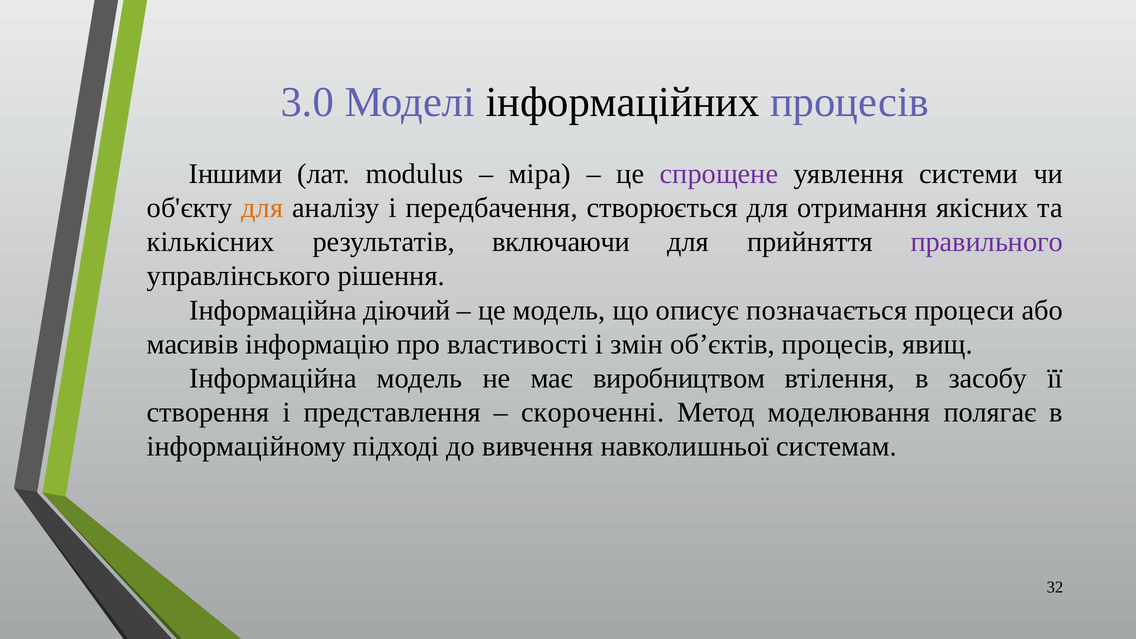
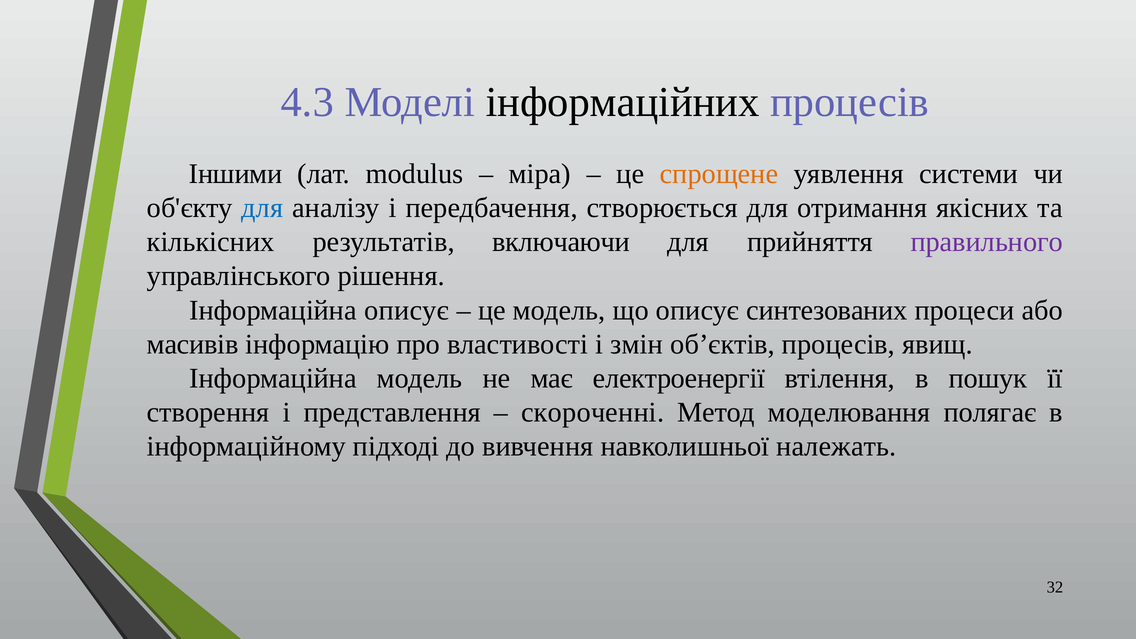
3.0: 3.0 -> 4.3 (307, 102)
спрощене colour: purple -> orange (719, 174)
для colour: orange -> blue (262, 208)
Інформаційна діючий: діючий -> описує (407, 310)
позначається: позначається -> синтезованих (827, 310)
виробництвом: виробництвом -> електроенергії (679, 378)
засобу: засобу -> пошук (988, 378)
системам: системам -> належать (836, 446)
